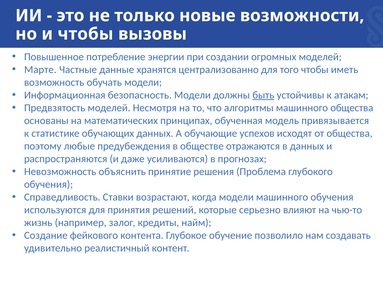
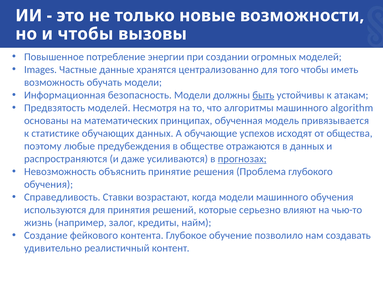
Марте: Марте -> Images (40, 70)
машинного общества: общества -> algorithm (352, 108)
прогнозах underline: none -> present (242, 159)
